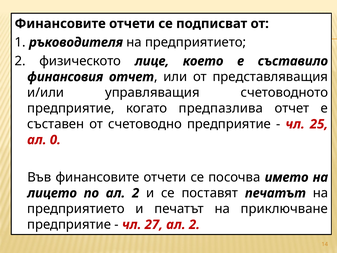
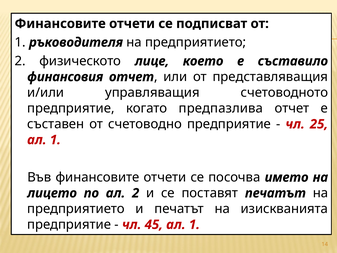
0: 0 -> 1 (55, 140)
приключване: приключване -> изискванията (284, 209)
27: 27 -> 45 (154, 224)
2: 2 -> 1 (194, 224)
